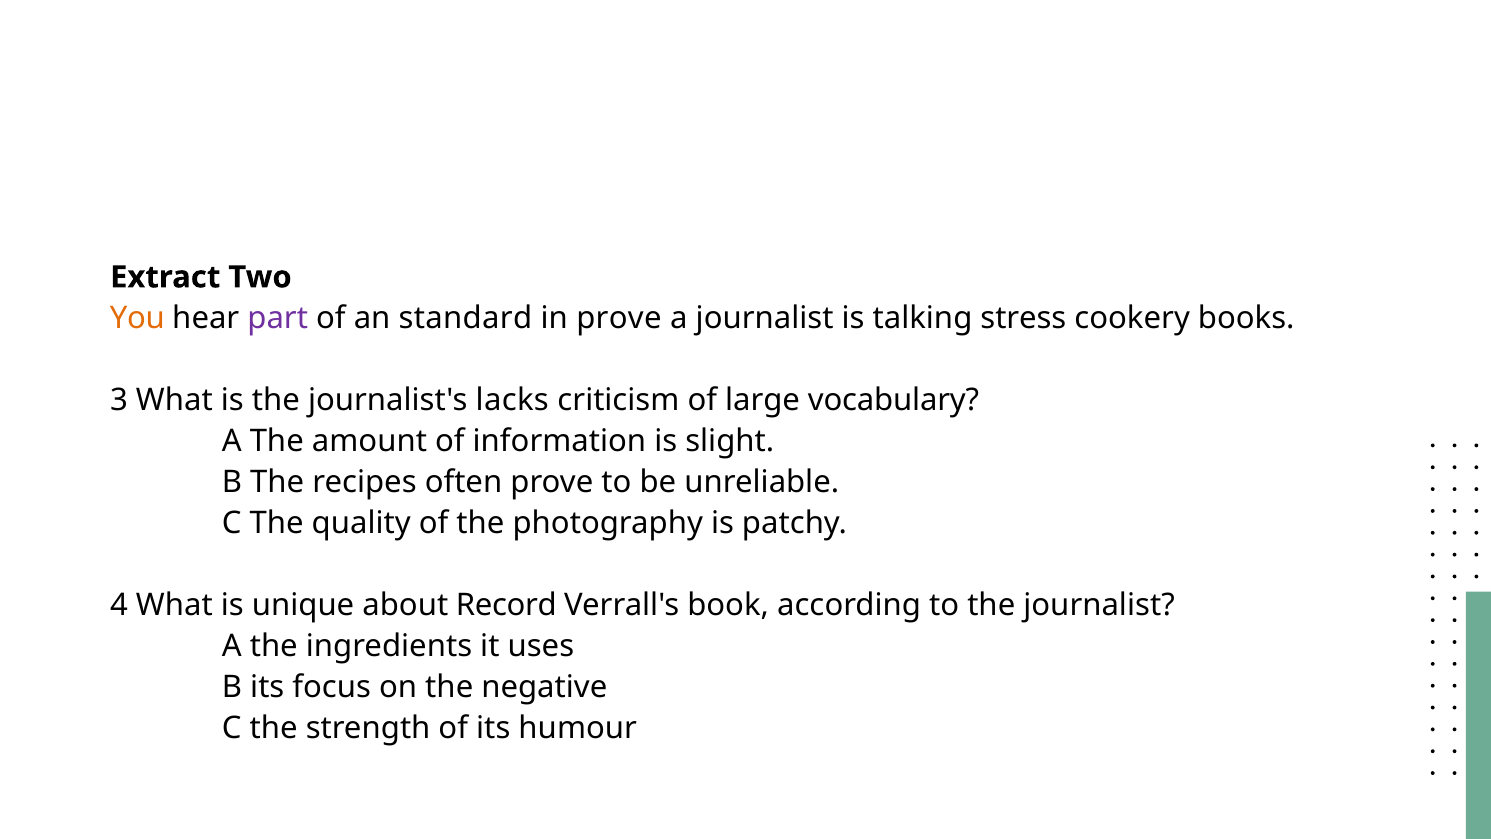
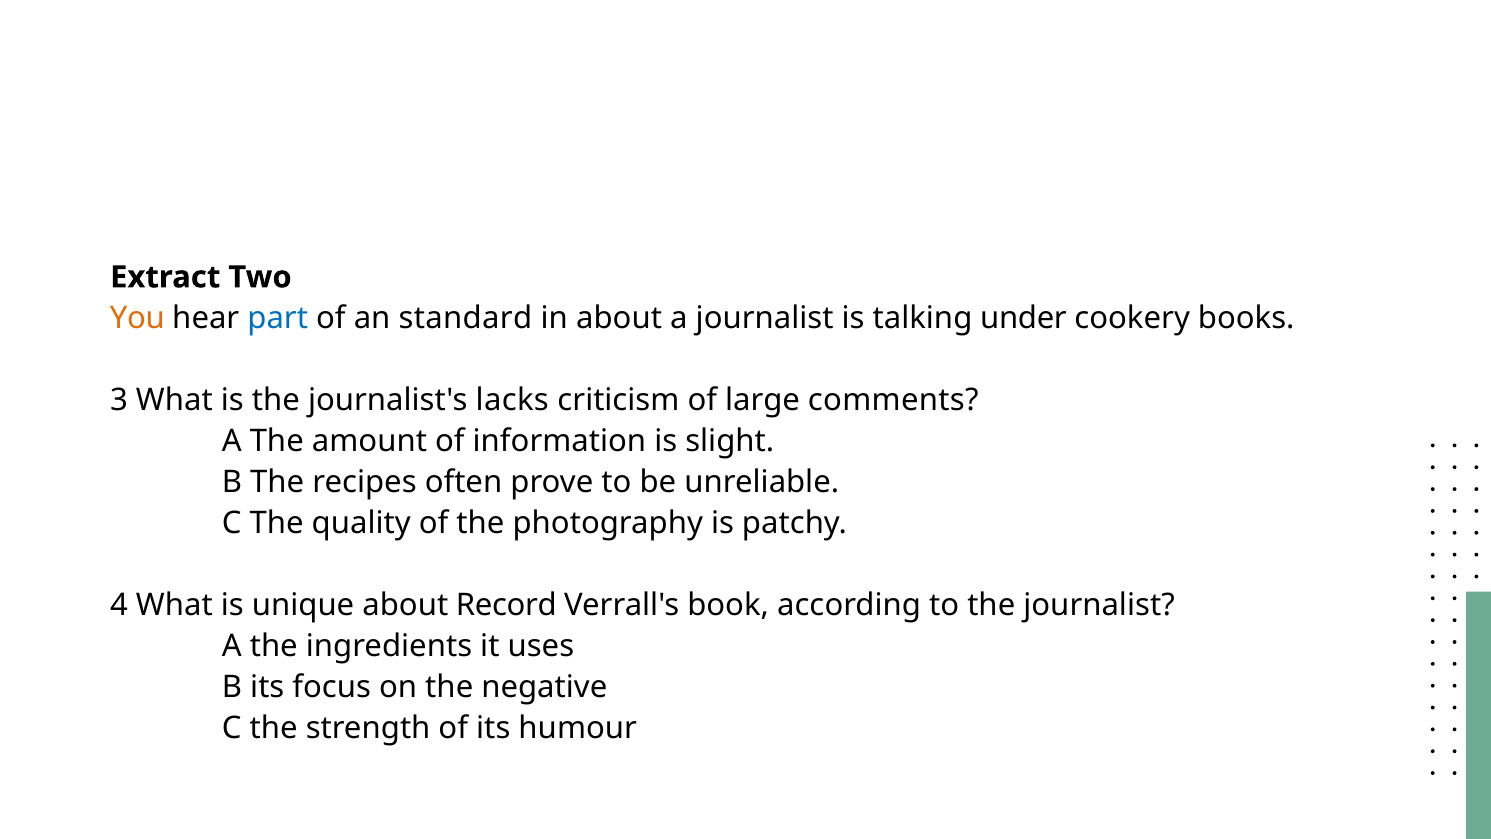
part colour: purple -> blue (278, 318)
in prove: prove -> about (619, 318)
stress: stress -> under (1023, 318)
vocabulary: vocabulary -> comments (893, 400)
